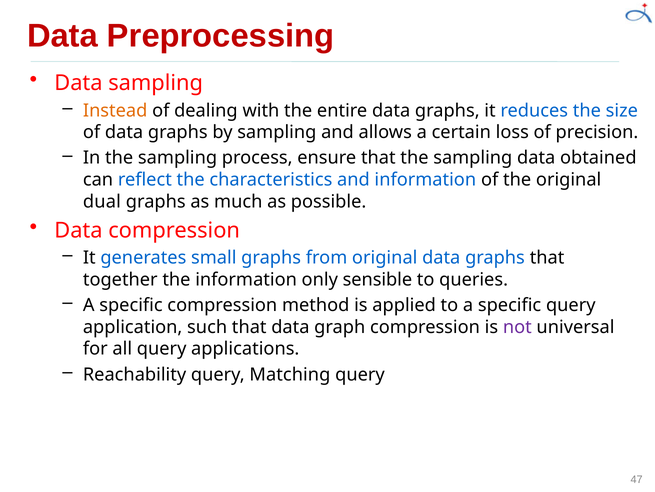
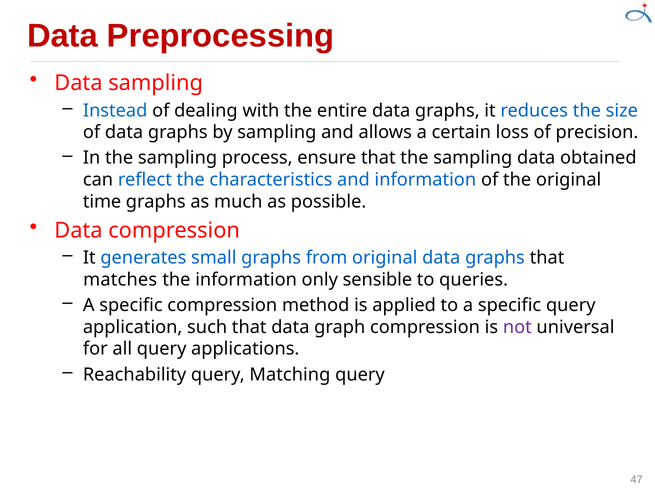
Instead colour: orange -> blue (115, 110)
dual: dual -> time (102, 201)
together: together -> matches (120, 279)
